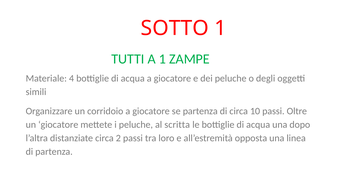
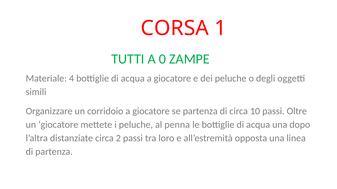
SOTTO: SOTTO -> CORSA (175, 28)
A 1: 1 -> 0 (162, 59)
scritta: scritta -> penna (177, 125)
